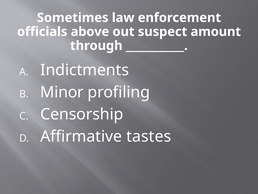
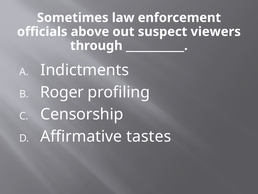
amount: amount -> viewers (216, 32)
Minor: Minor -> Roger (62, 92)
